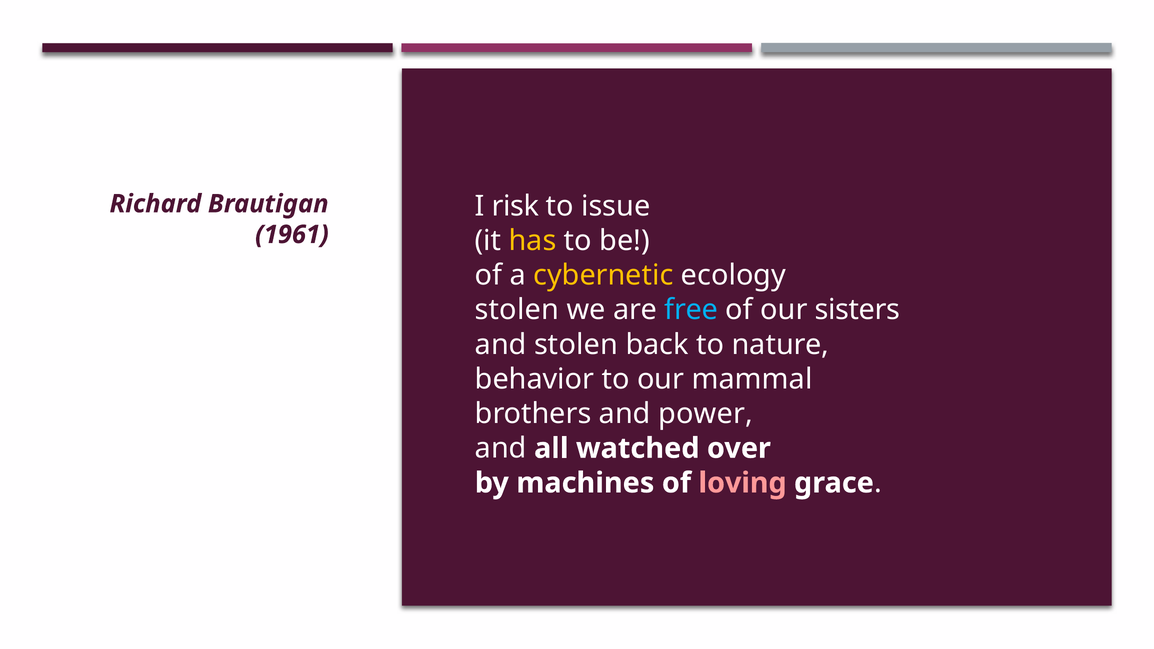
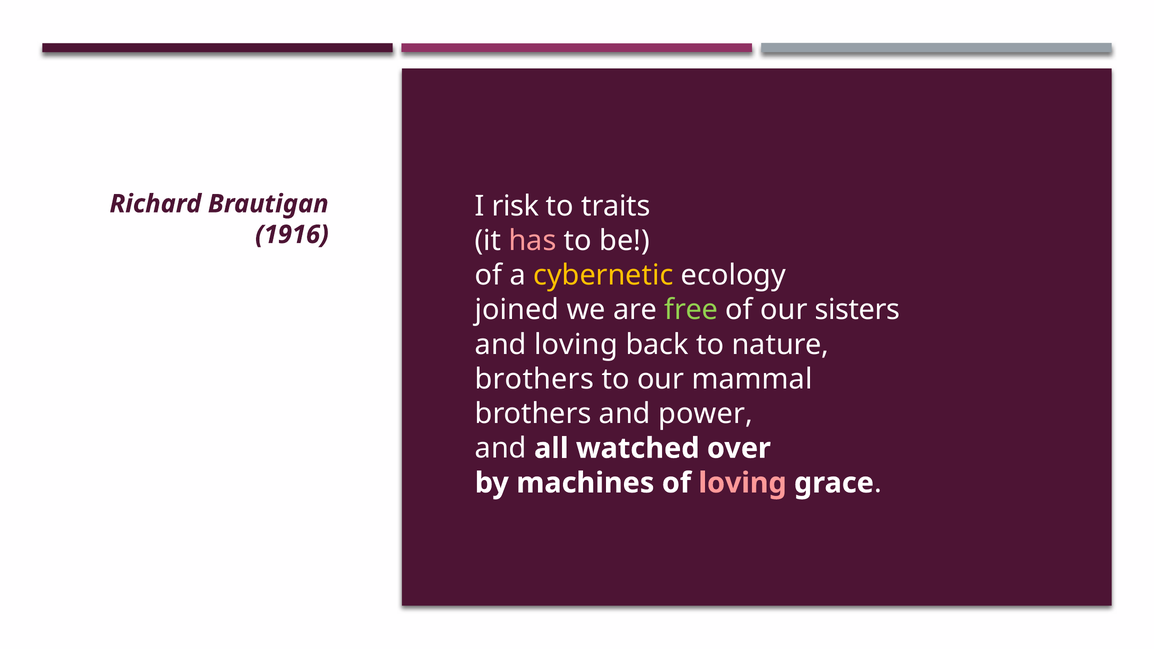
issue: issue -> traits (616, 206)
1961: 1961 -> 1916 (292, 235)
has colour: yellow -> pink (533, 241)
stolen: stolen -> joined (517, 310)
free colour: light blue -> light green (691, 310)
and stolen: stolen -> loving (576, 345)
behavior: behavior -> brothers (534, 379)
